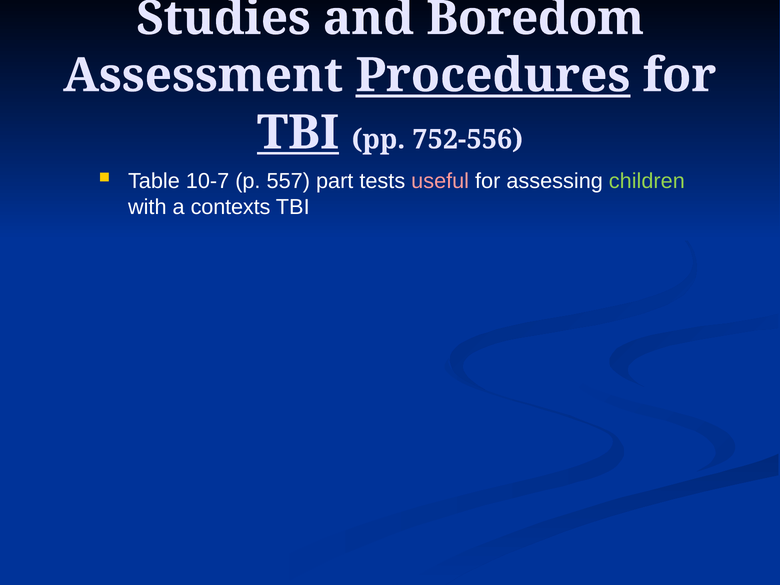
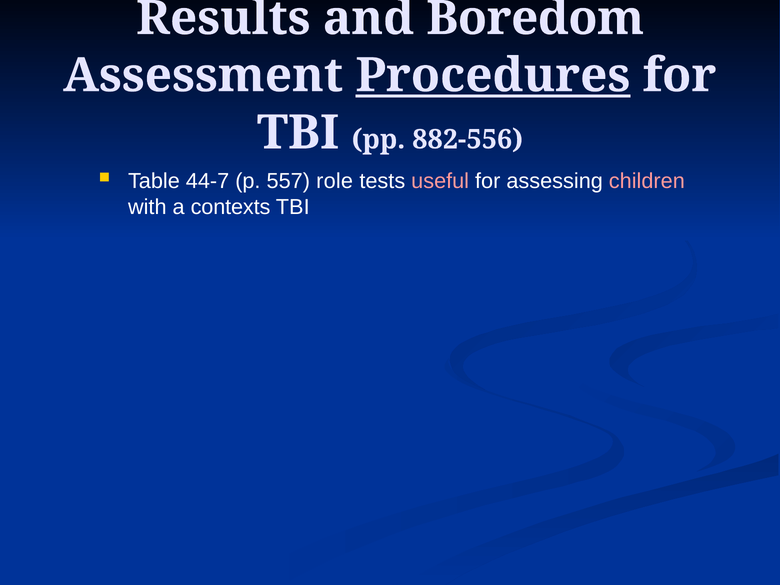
Studies: Studies -> Results (223, 18)
TBI underline: present -> none (298, 133)
752-556: 752-556 -> 882-556 (468, 139)
10-7: 10-7 -> 44-7 (208, 181)
part: part -> role (335, 181)
children colour: light green -> pink (647, 181)
